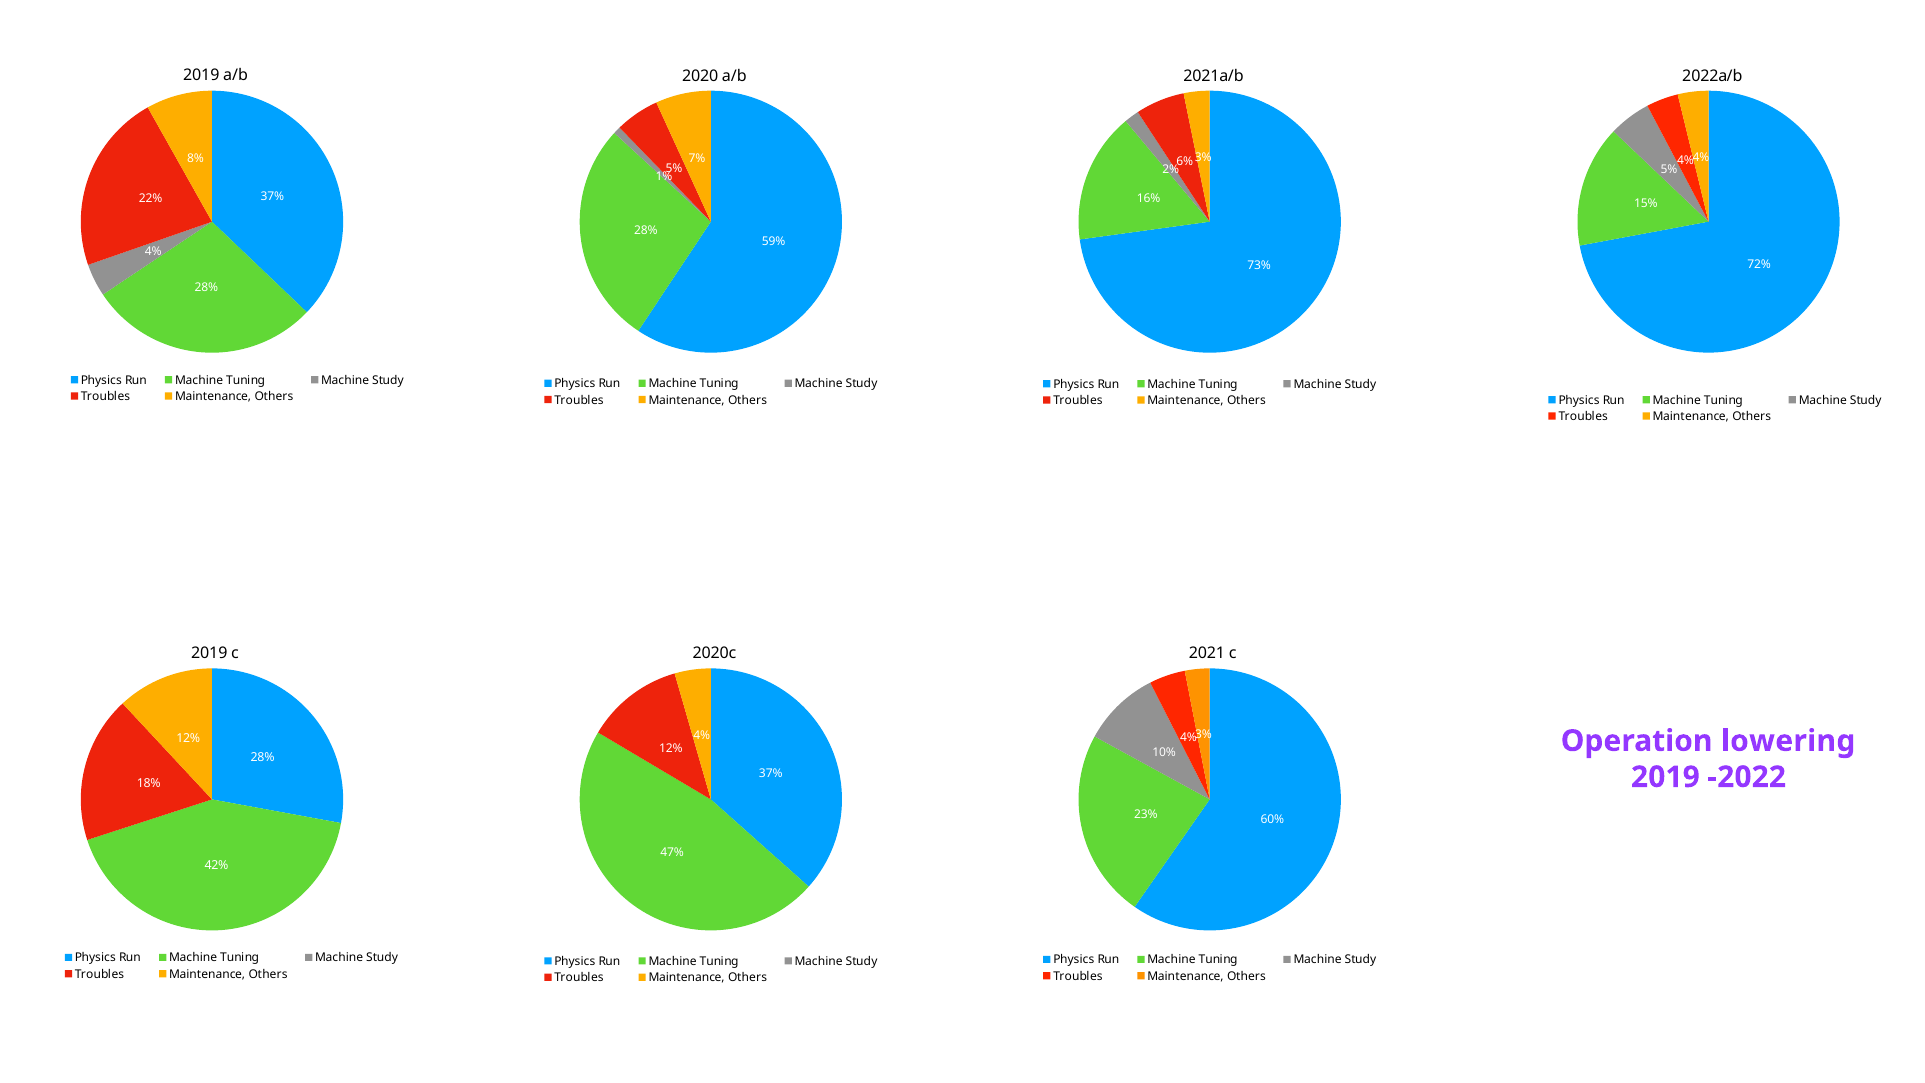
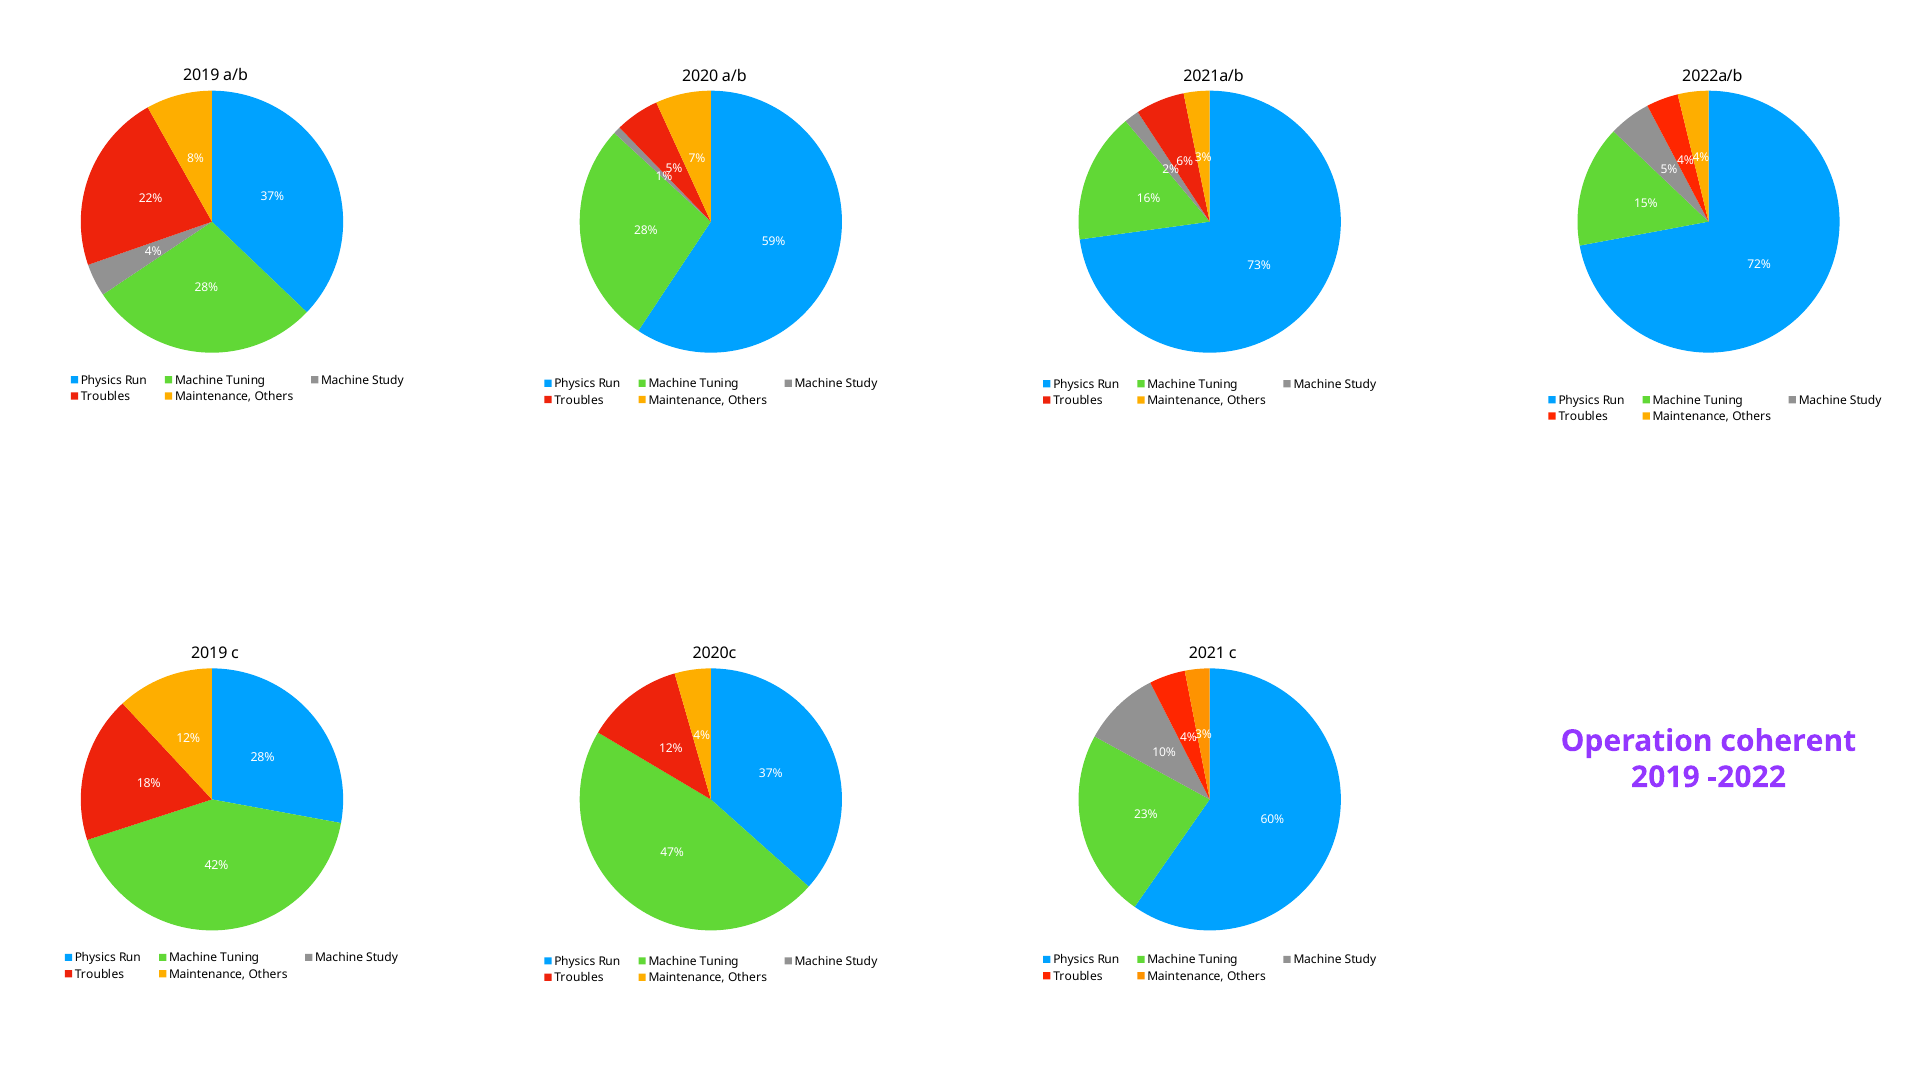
lowering: lowering -> coherent (1788, 741)
